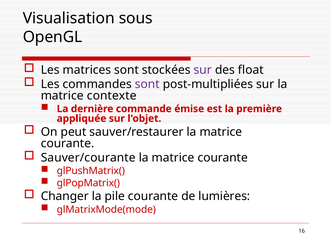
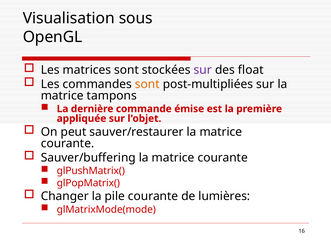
sont colour: purple -> orange (147, 84)
contexte: contexte -> tampons (112, 96)
Sauver/courante: Sauver/courante -> Sauver/buffering (88, 158)
